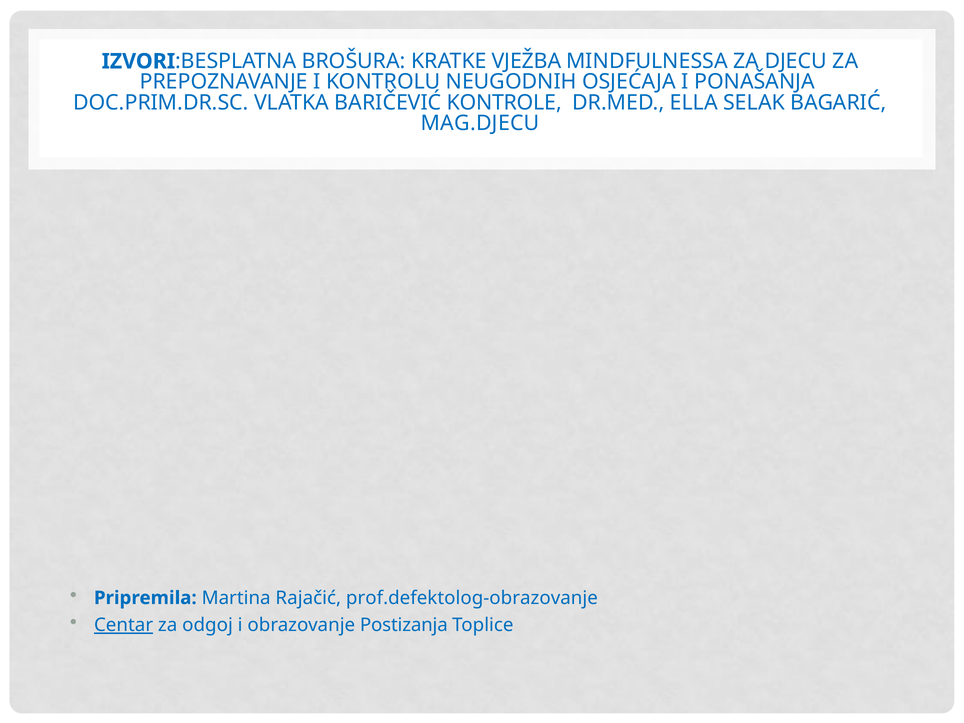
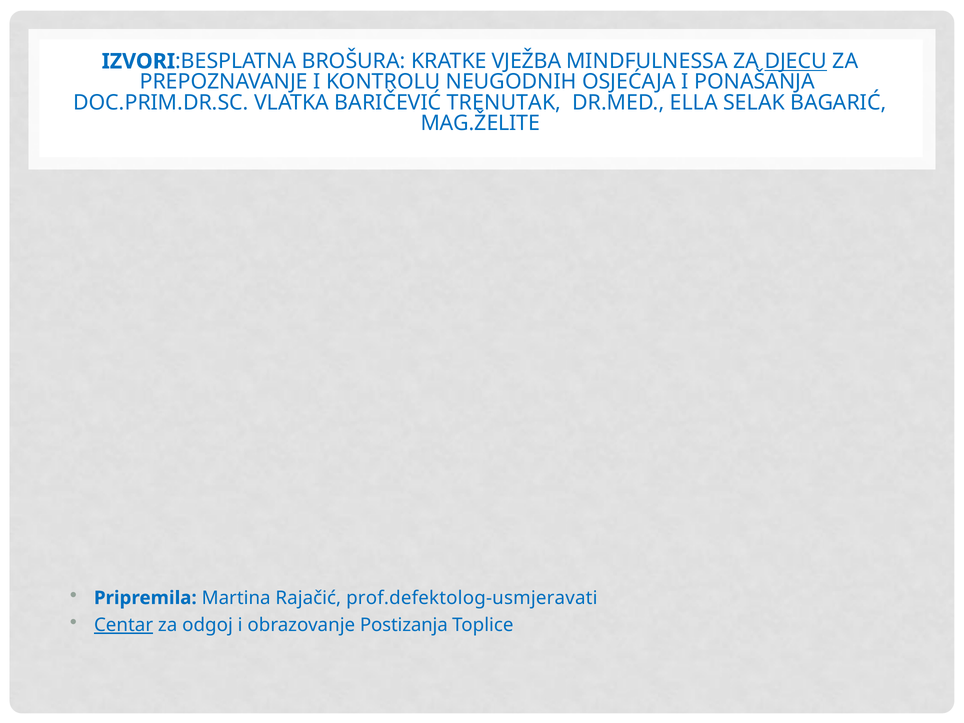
DJECU underline: none -> present (796, 61)
KONTROLE: KONTROLE -> TRENUTAK (504, 102)
MAG.DJECU: MAG.DJECU -> MAG.ŽELITE (480, 123)
prof.defektolog-obrazovanje: prof.defektolog-obrazovanje -> prof.defektolog-usmjeravati (472, 598)
